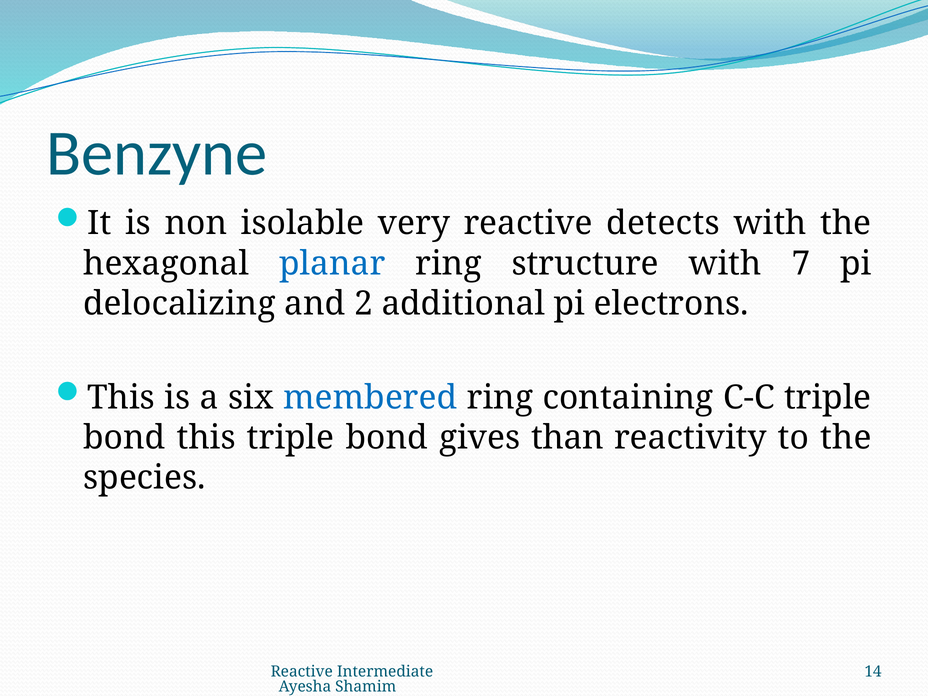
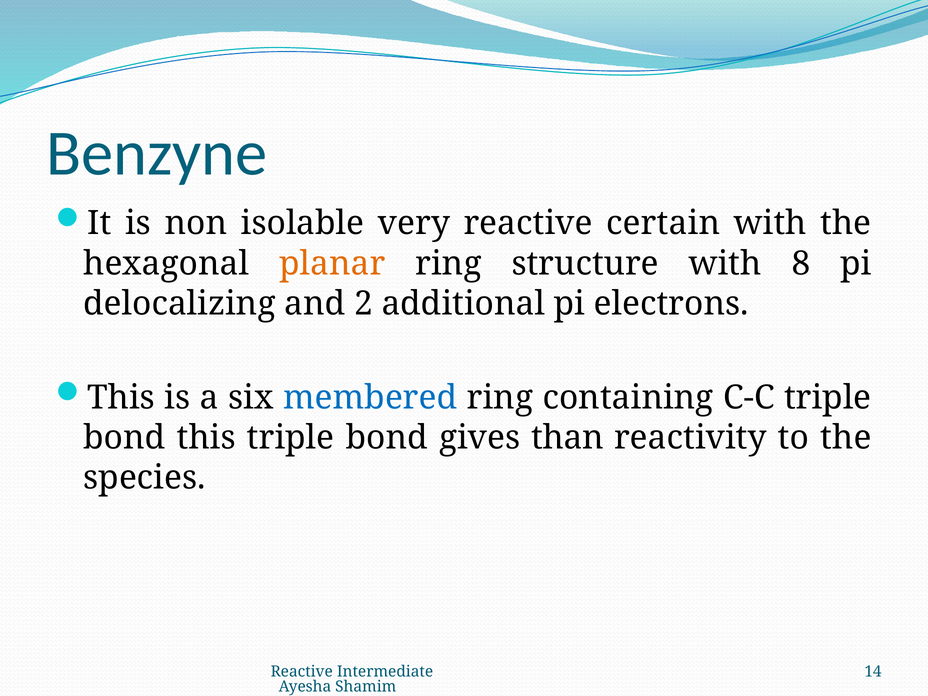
detects: detects -> certain (663, 223)
planar colour: blue -> orange (332, 264)
7: 7 -> 8 (801, 264)
